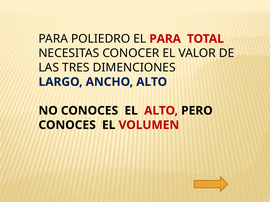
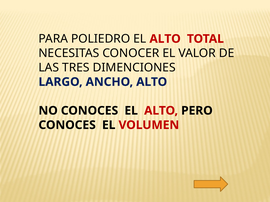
PARA: PARA -> ALTO (165, 39)
